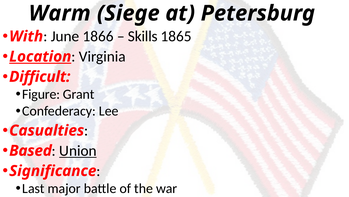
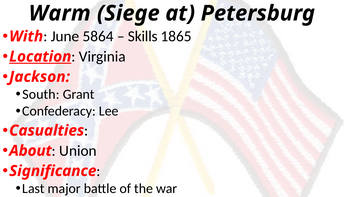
1866: 1866 -> 5864 (98, 36)
Difficult: Difficult -> Jackson (40, 77)
Figure: Figure -> South (41, 94)
Based: Based -> About (30, 150)
Union underline: present -> none (78, 150)
